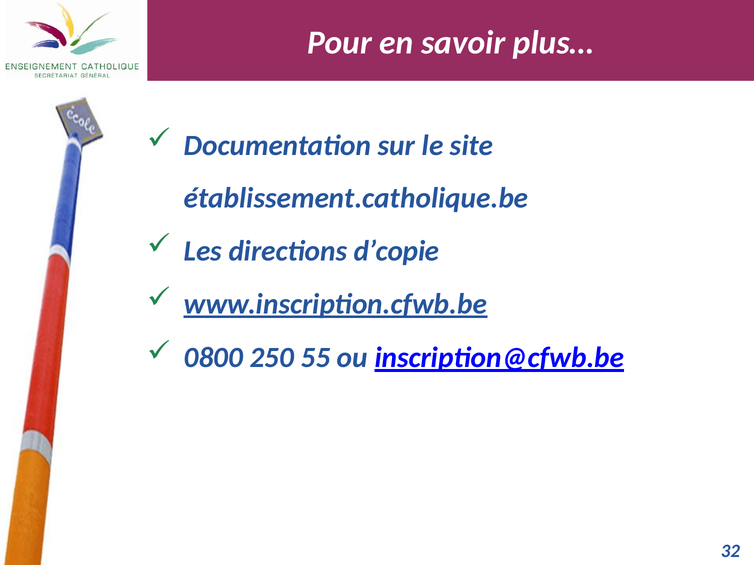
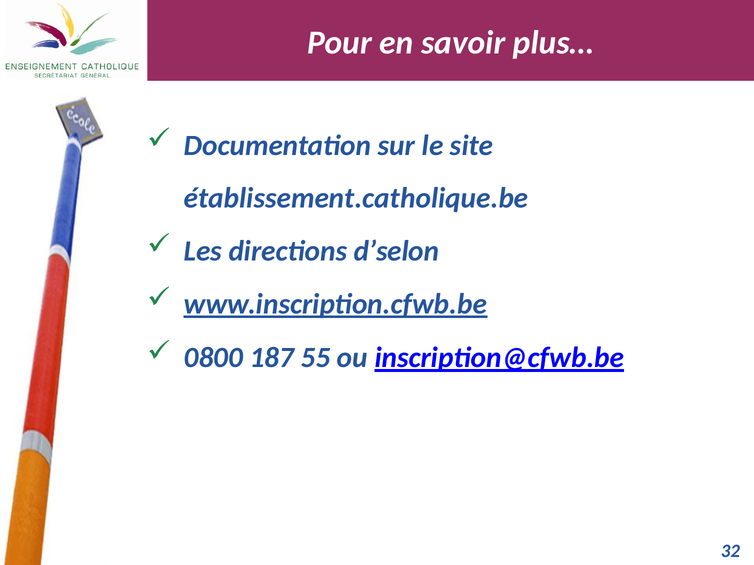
d’copie: d’copie -> d’selon (396, 251)
250: 250 -> 187 (272, 358)
